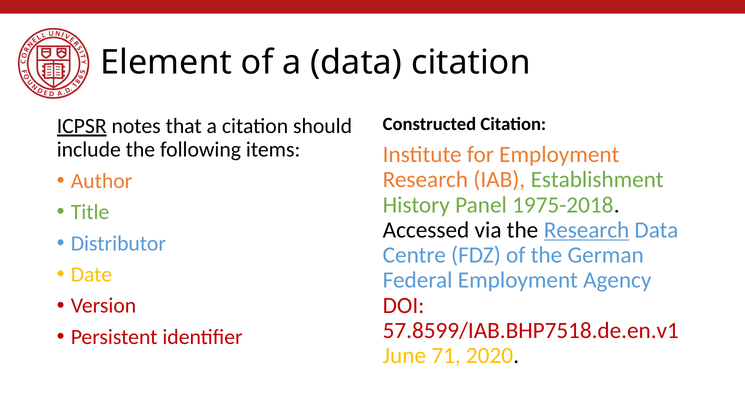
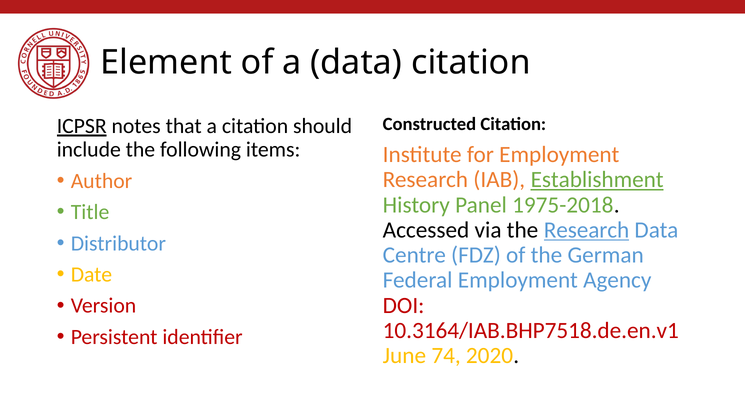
Establishment underline: none -> present (597, 180)
57.8599/IAB.BHP7518.de.en.v1: 57.8599/IAB.BHP7518.de.en.v1 -> 10.3164/IAB.BHP7518.de.en.v1 (531, 331)
71: 71 -> 74 (446, 356)
